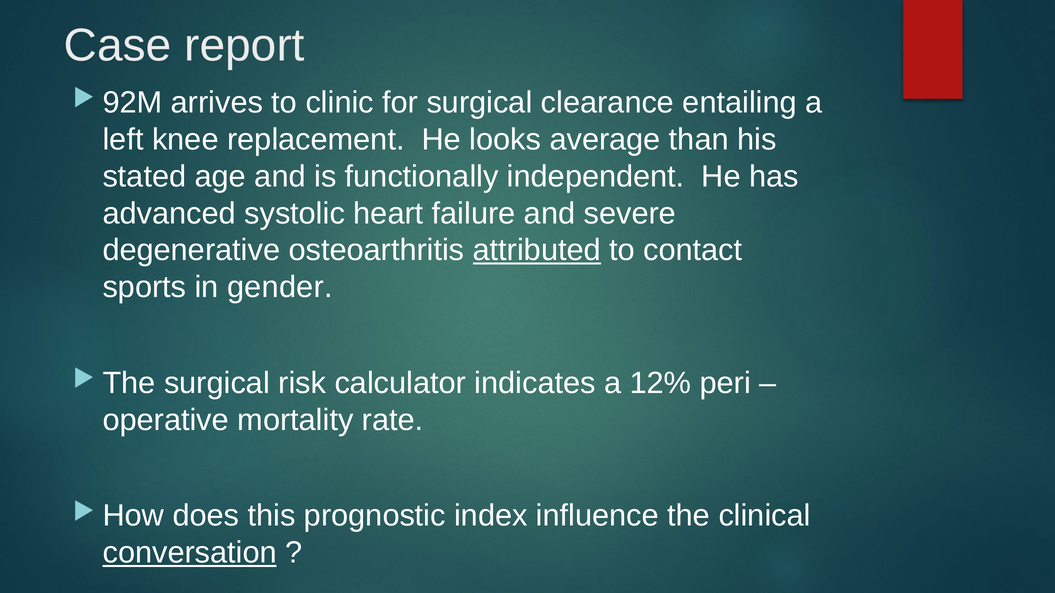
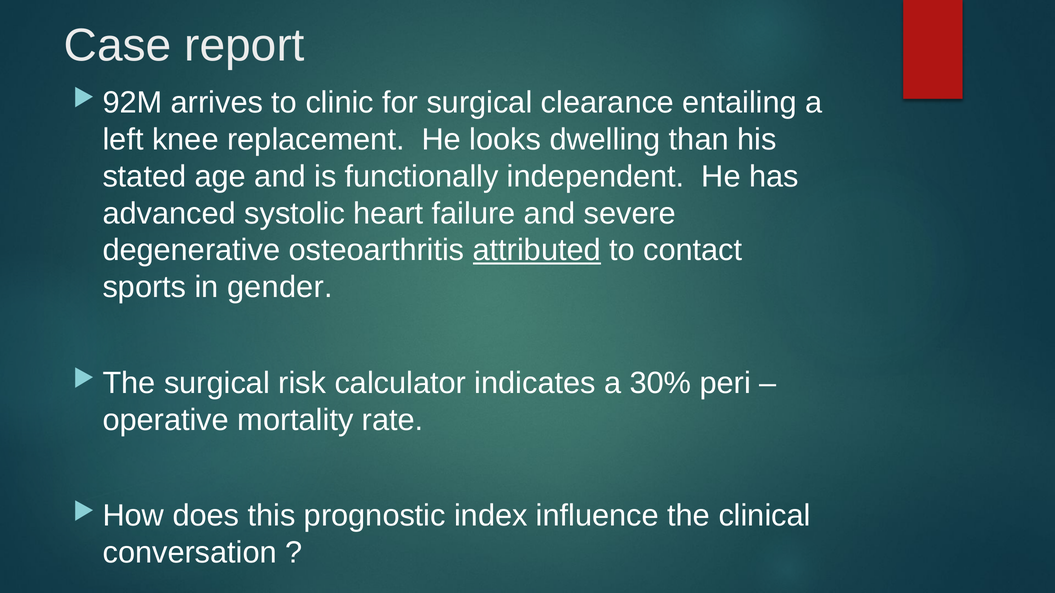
average: average -> dwelling (605, 140)
12%: 12% -> 30% (660, 383)
conversation underline: present -> none (190, 553)
